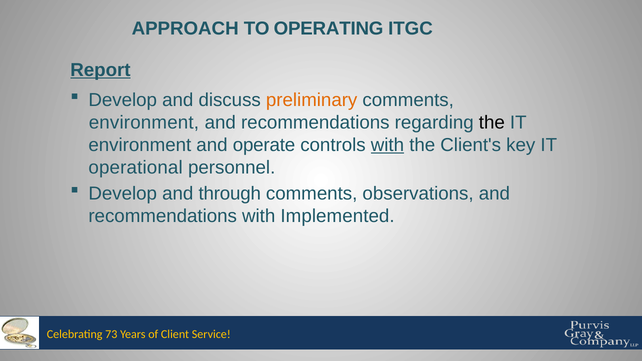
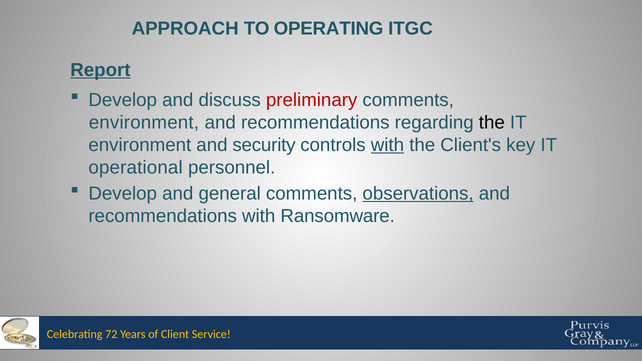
preliminary colour: orange -> red (312, 100)
operate: operate -> security (264, 145)
through: through -> general (230, 194)
observations underline: none -> present (418, 194)
Implemented: Implemented -> Ransomware (338, 216)
73: 73 -> 72 (111, 334)
